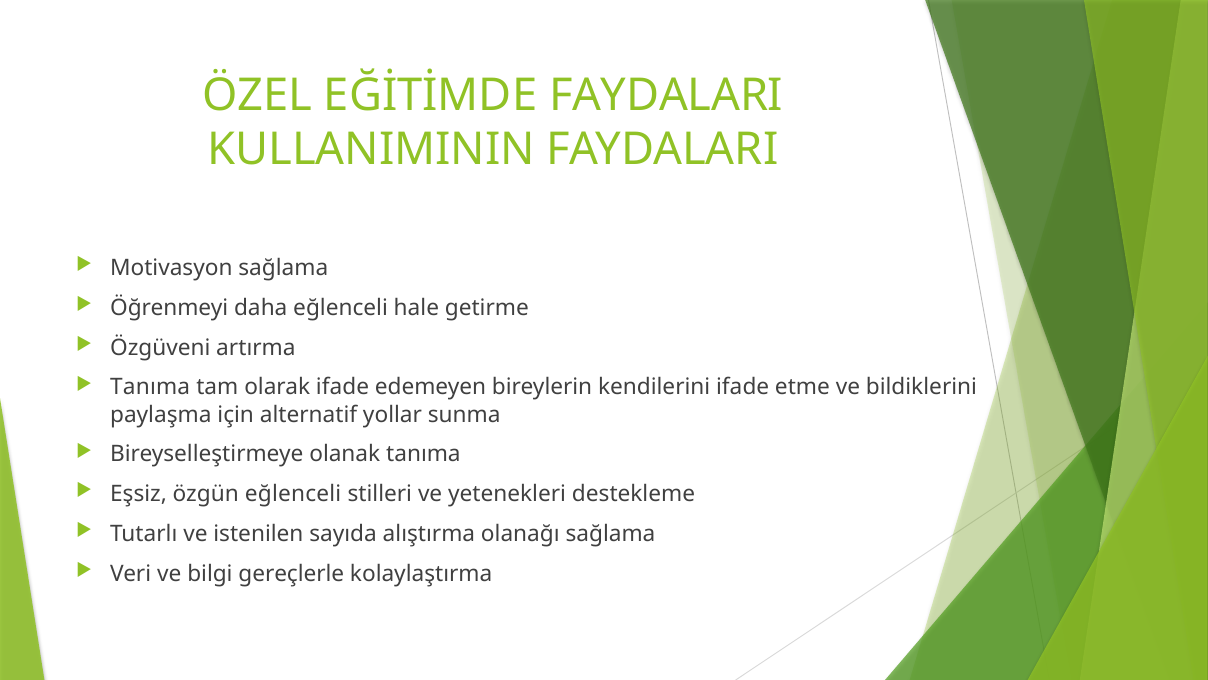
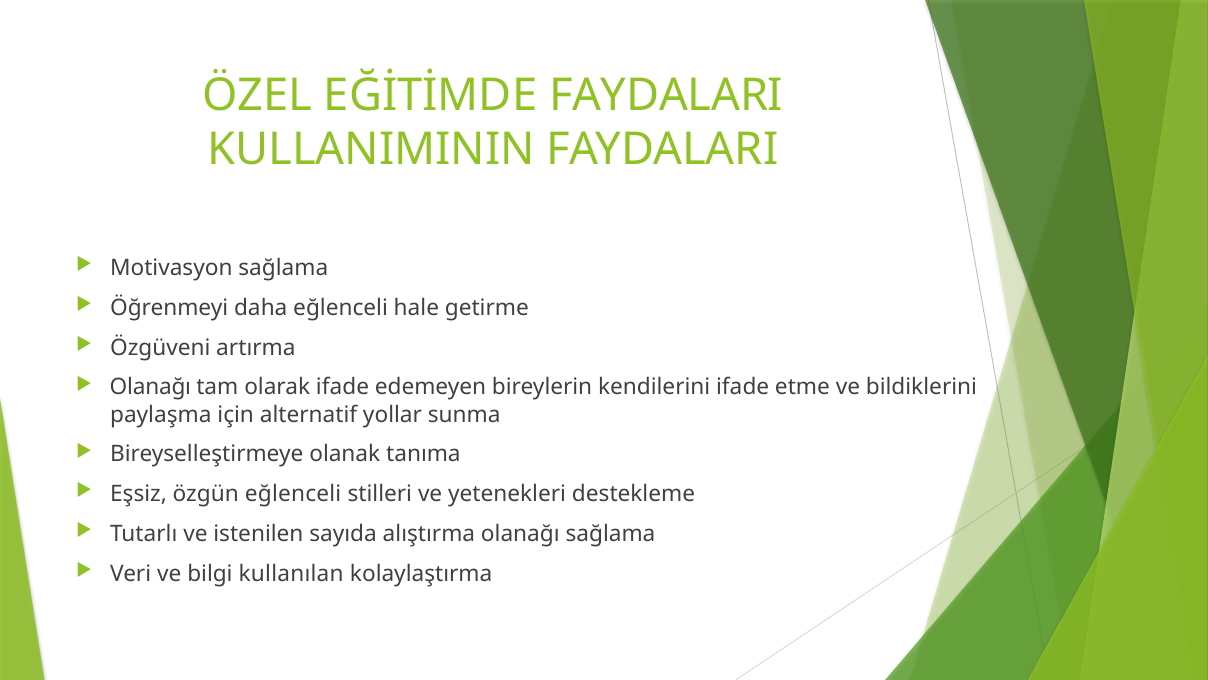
Tanıma: Tanıma -> Olanağı (150, 387)
gereçlerle: gereçlerle -> kullanılan (291, 573)
